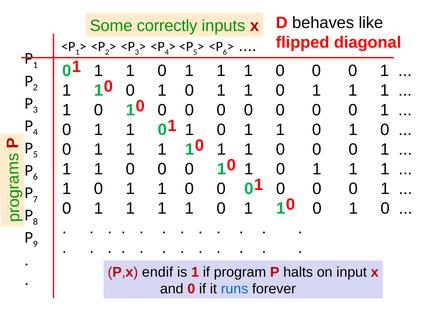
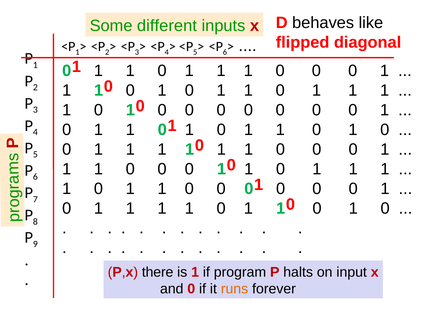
correctly: correctly -> different (167, 26)
endif: endif -> there (158, 272)
runs colour: blue -> orange (235, 289)
